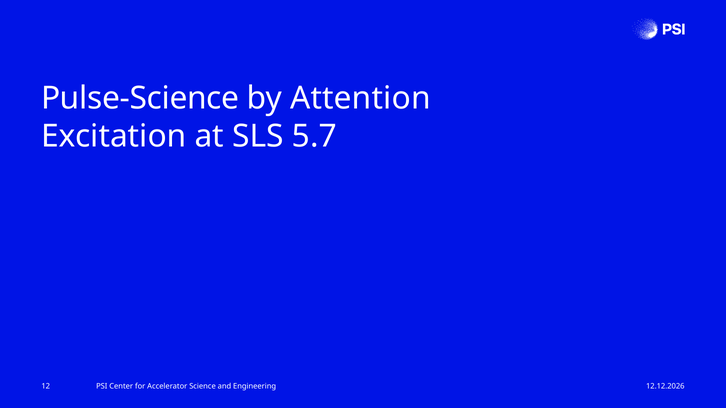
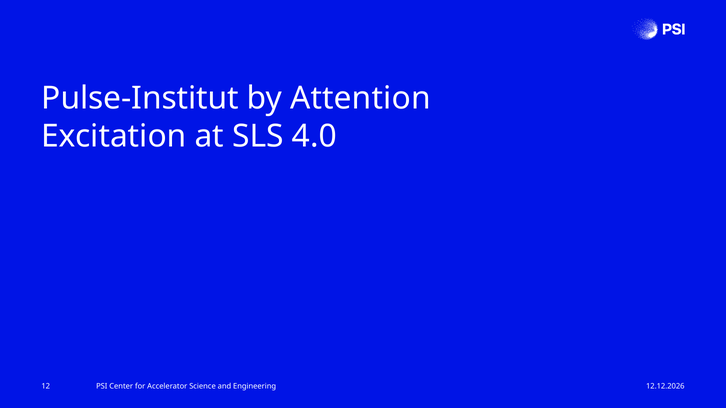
Pulse-Science: Pulse-Science -> Pulse-Institut (140, 98)
5.7: 5.7 -> 4.0 (314, 136)
